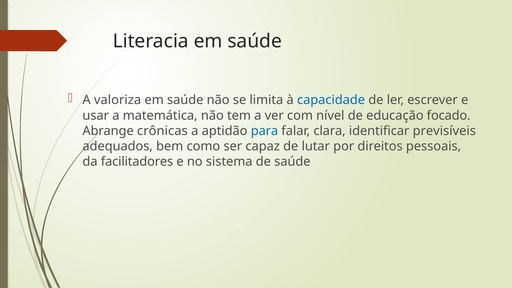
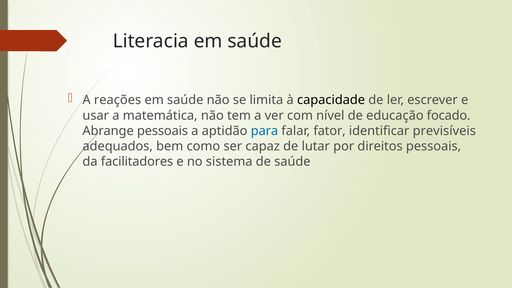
valoriza: valoriza -> reações (118, 100)
capacidade colour: blue -> black (331, 100)
Abrange crônicas: crônicas -> pessoais (163, 131)
clara: clara -> fator (330, 131)
